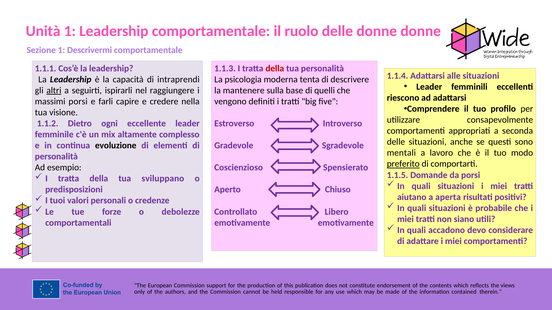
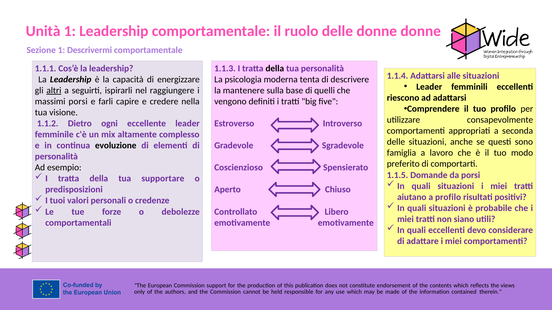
della colour: red -> black (275, 68)
intraprendi: intraprendi -> energizzare (178, 80)
mentali: mentali -> famiglia (401, 153)
preferito underline: present -> none (403, 164)
sviluppano: sviluppano -> supportare (163, 179)
a aperta: aperta -> profilo (448, 197)
quali accadono: accadono -> eccellenti (447, 230)
